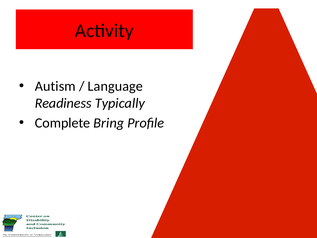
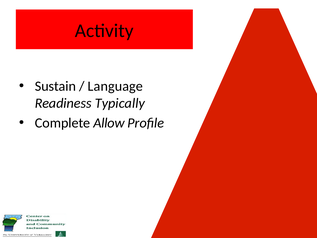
Autism: Autism -> Sustain (55, 86)
Bring: Bring -> Allow (109, 123)
